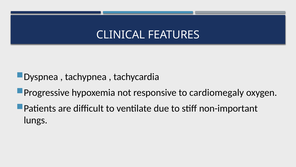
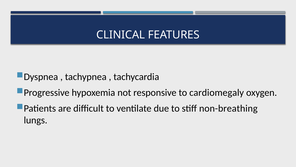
non-important: non-important -> non-breathing (228, 108)
